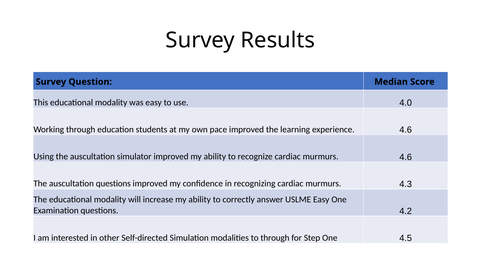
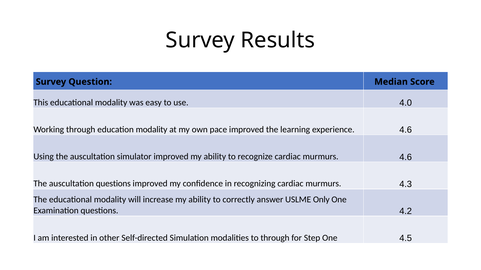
education students: students -> modality (152, 130)
USLME Easy: Easy -> Only (321, 200)
